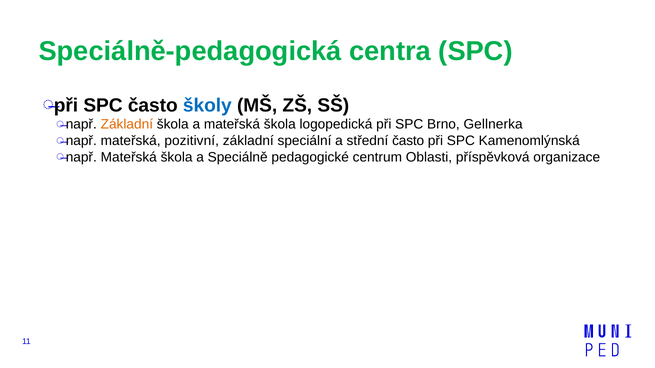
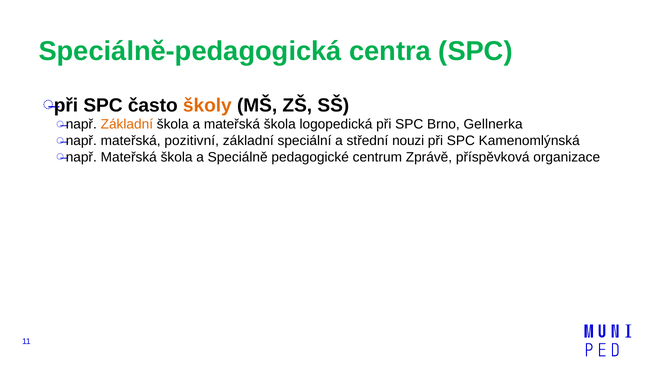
školy colour: blue -> orange (207, 105)
střední často: často -> nouzi (408, 141)
Oblasti: Oblasti -> Zprávě (429, 157)
